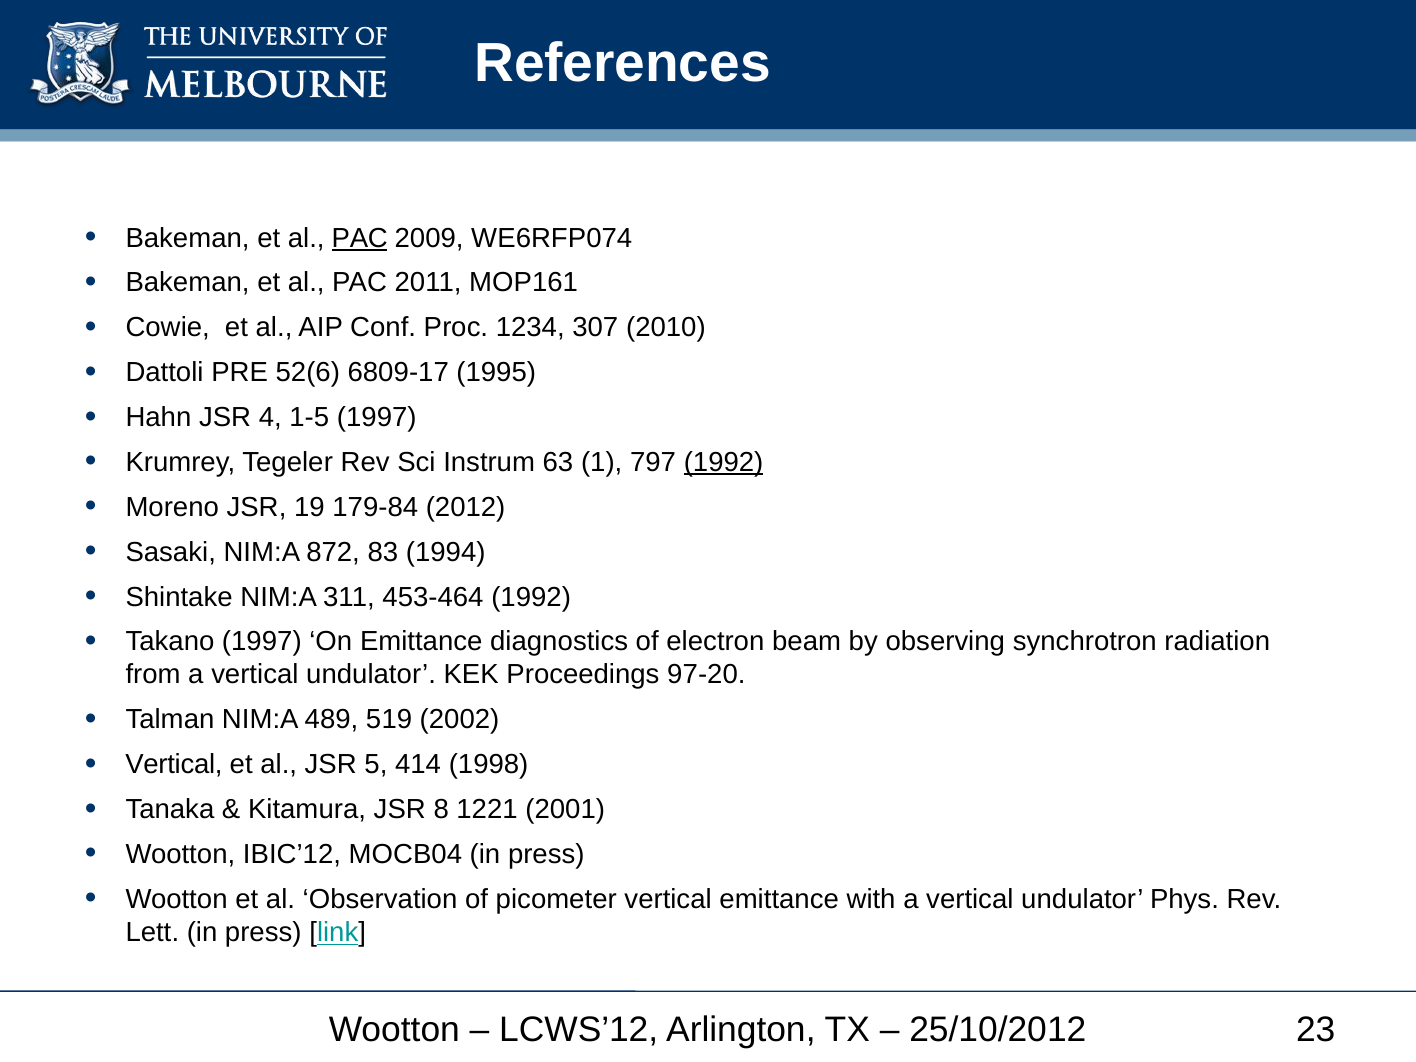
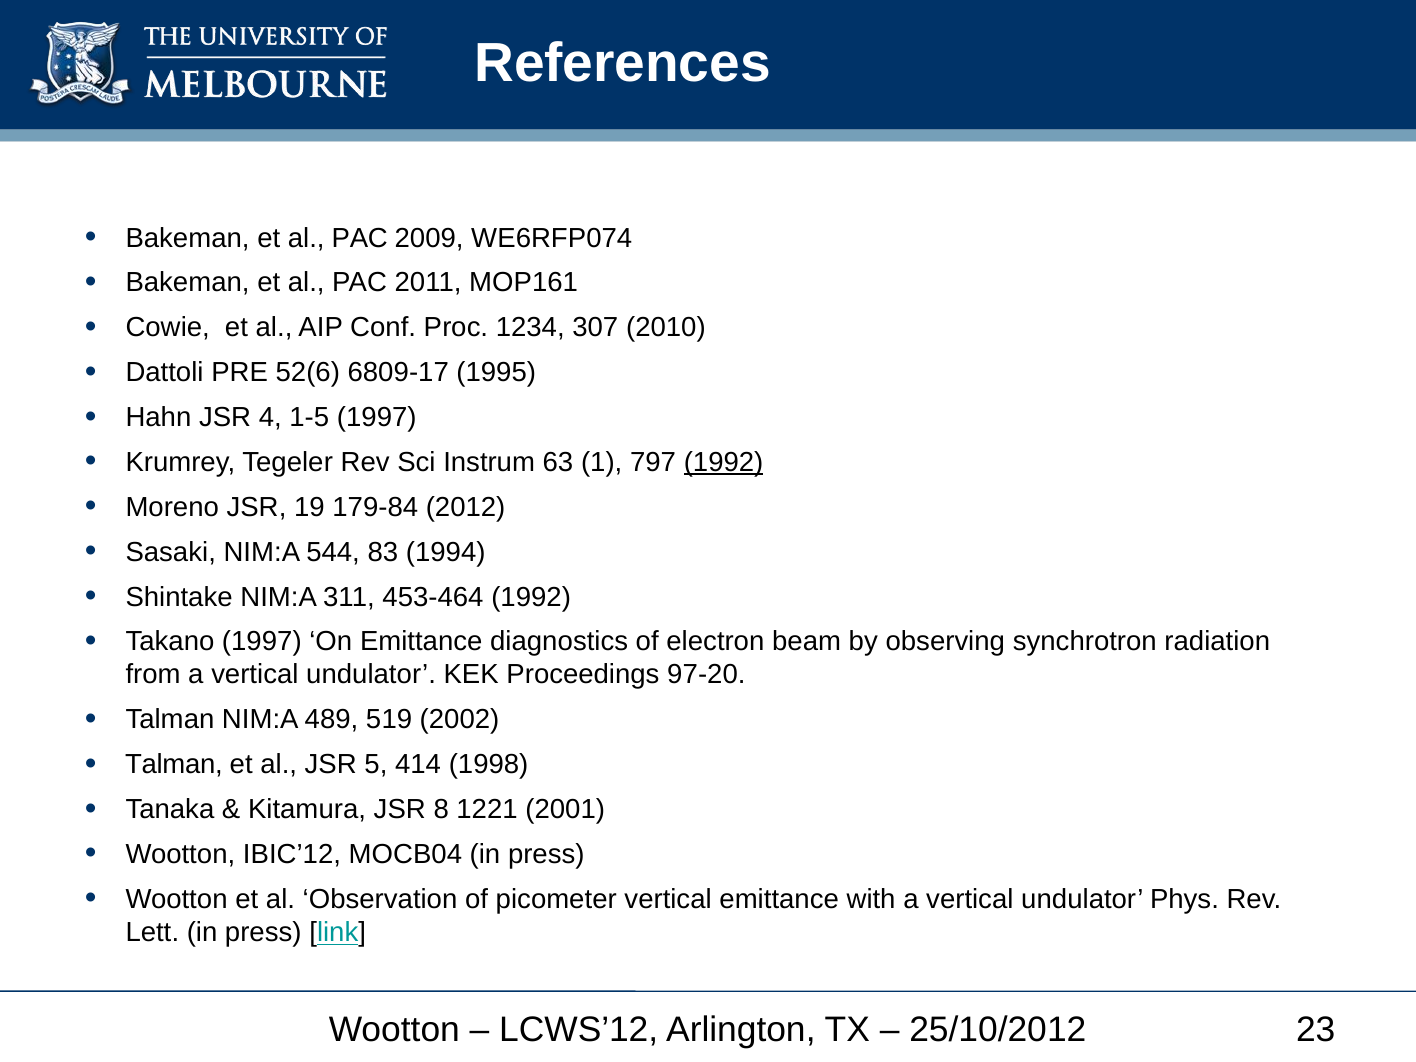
PAC underline: present -> none (360, 238)
872: 872 -> 544 (333, 552)
Vertical: Vertical -> Talman (174, 765)
